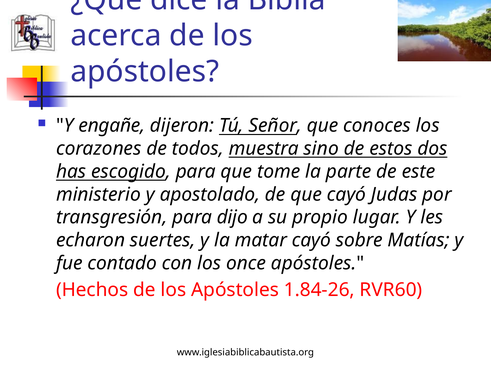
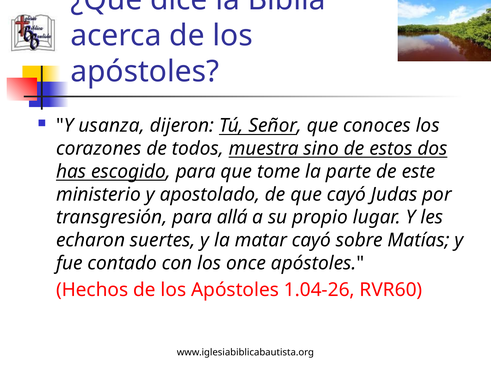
engañe: engañe -> usanza (112, 126)
dijo: dijo -> allá (232, 217)
1.84-26: 1.84-26 -> 1.04-26 (319, 290)
